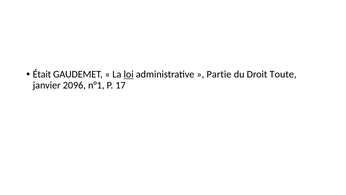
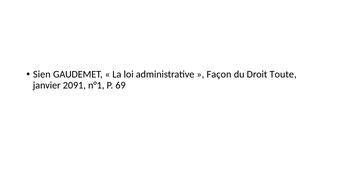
Était: Était -> Sien (42, 74)
loi underline: present -> none (129, 74)
Partie: Partie -> Façon (219, 74)
2096: 2096 -> 2091 (74, 85)
17: 17 -> 69 (121, 85)
